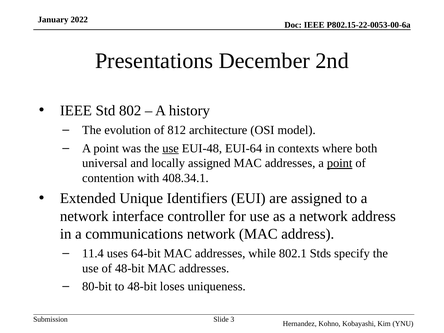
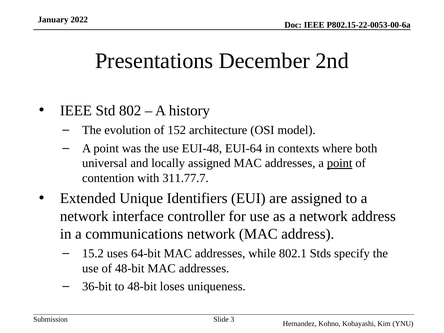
812: 812 -> 152 (177, 130)
use underline: present -> none (171, 148)
408.34.1: 408.34.1 -> 311.77.7 (185, 178)
11.4: 11.4 -> 15.2 (93, 253)
80-bit: 80-bit -> 36-bit (97, 287)
